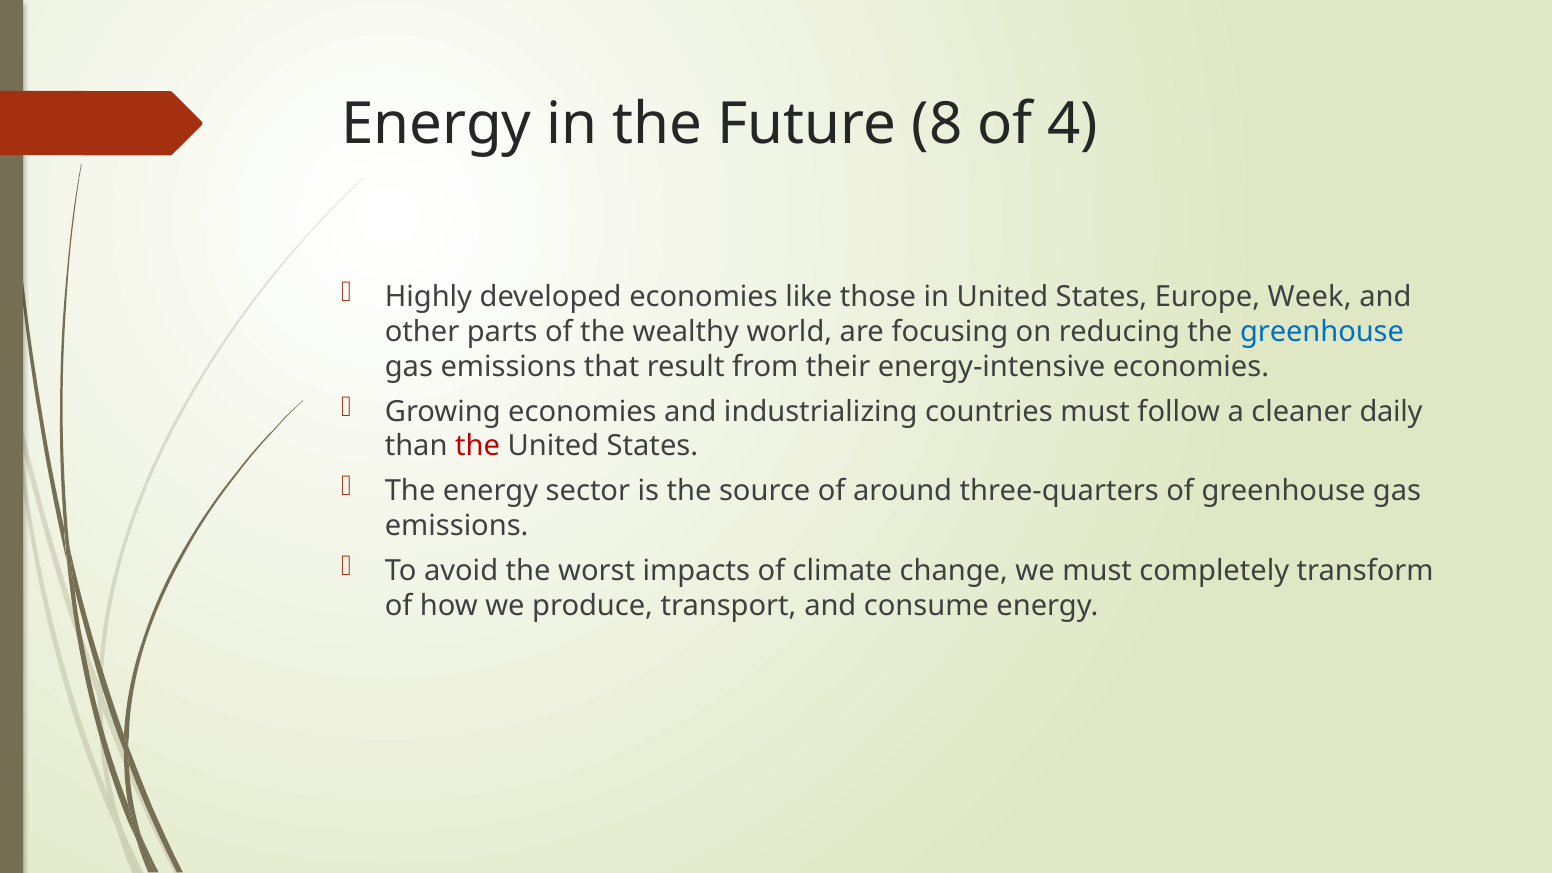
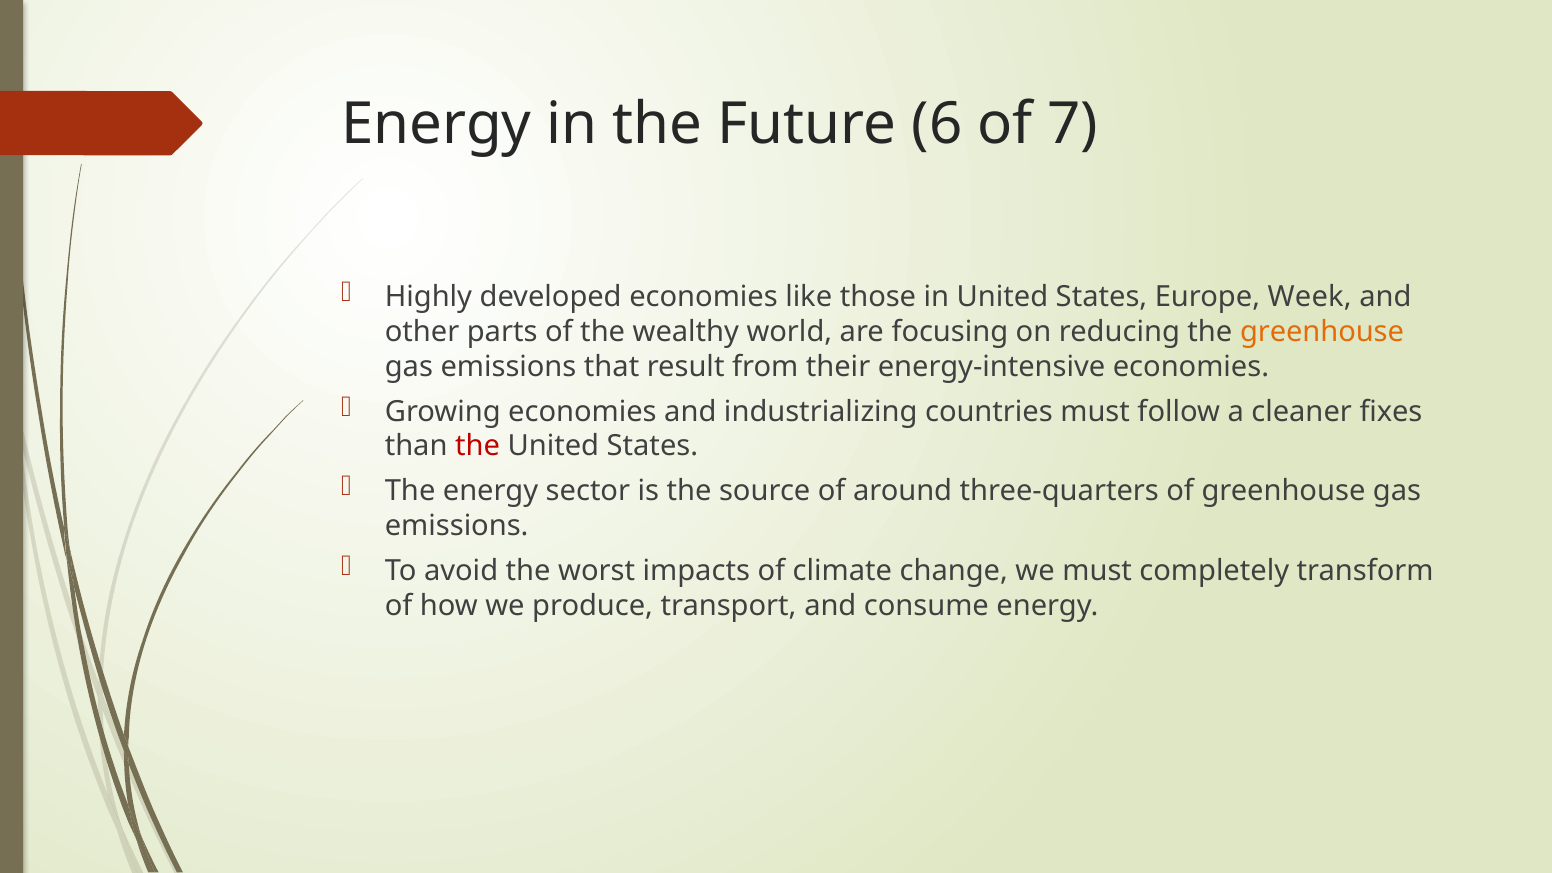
8: 8 -> 6 (937, 124)
4: 4 -> 7 (1073, 124)
greenhouse colour: blue -> orange (1322, 332)
daily: daily -> fixes (1391, 411)
